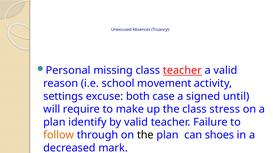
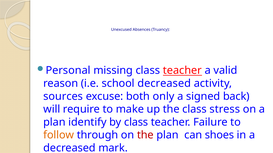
school movement: movement -> decreased (164, 84)
settings: settings -> sources (63, 97)
case: case -> only (164, 97)
until: until -> back (236, 97)
by valid: valid -> class (136, 123)
the colour: black -> red (145, 136)
